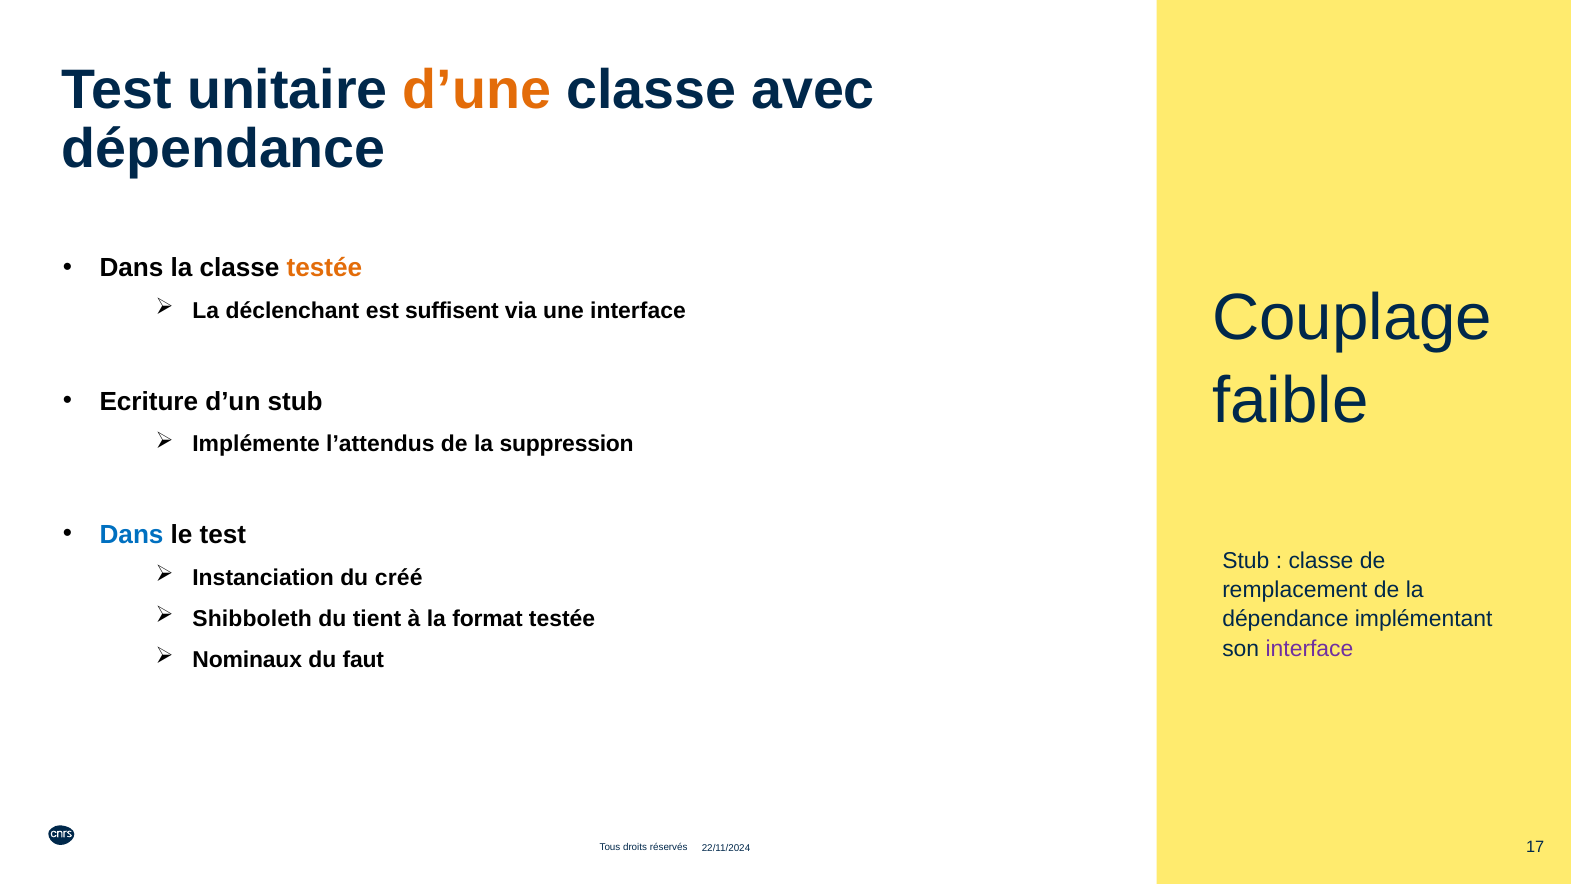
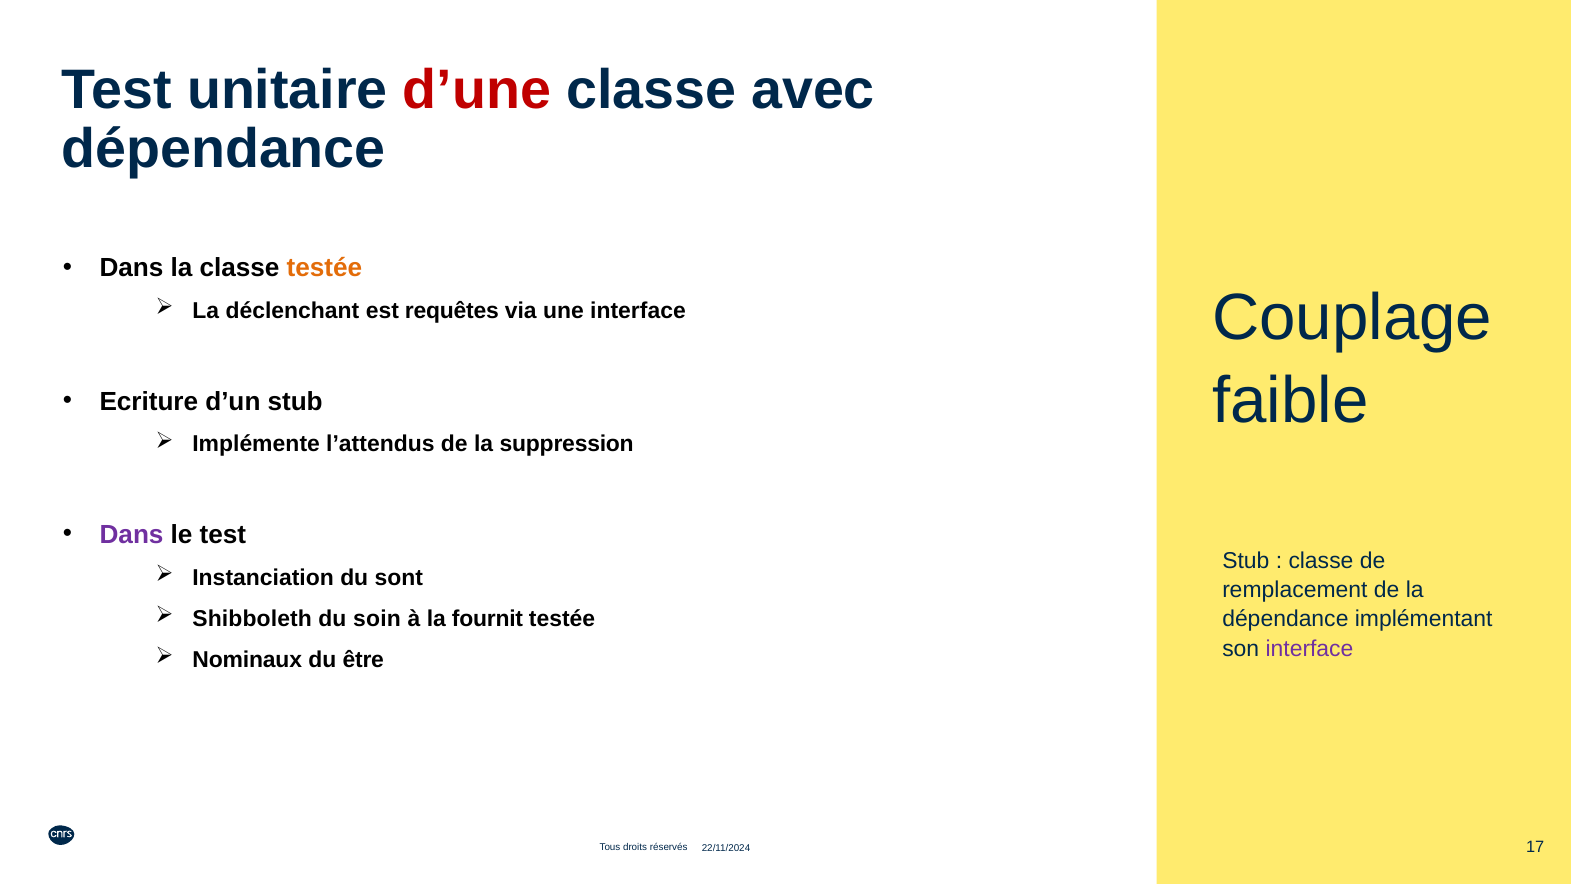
d’une colour: orange -> red (477, 90)
suffisent: suffisent -> requêtes (452, 311)
Dans colour: blue -> purple (132, 534)
créé: créé -> sont (399, 577)
tient: tient -> soin (377, 619)
format: format -> fournit (488, 619)
faut: faut -> être (363, 660)
